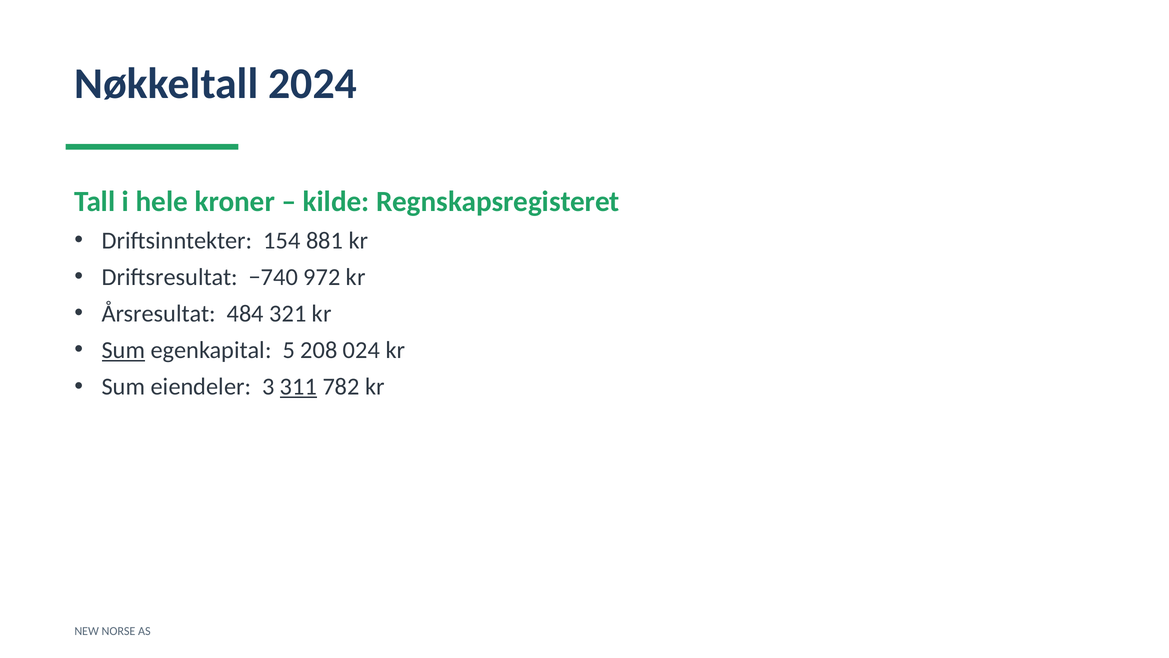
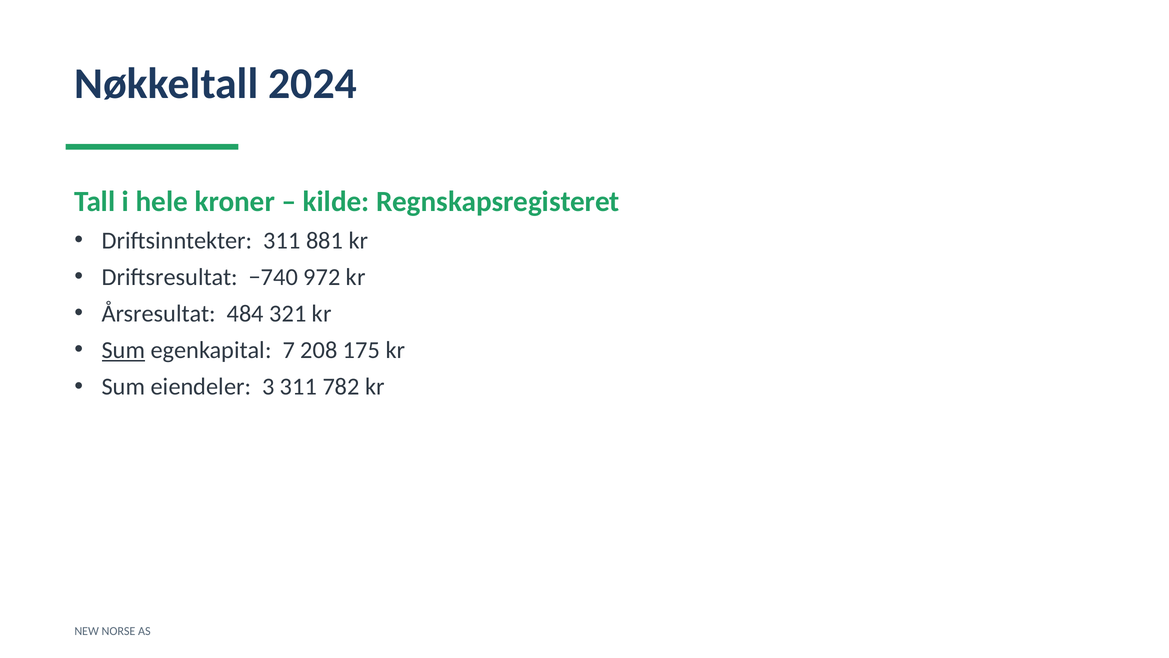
Driftsinntekter 154: 154 -> 311 (282, 240)
5: 5 -> 7 (289, 350)
024: 024 -> 175 (361, 350)
311 underline: present -> none (298, 387)
